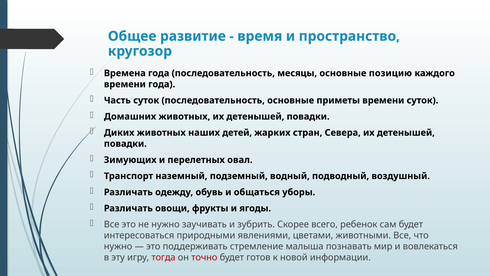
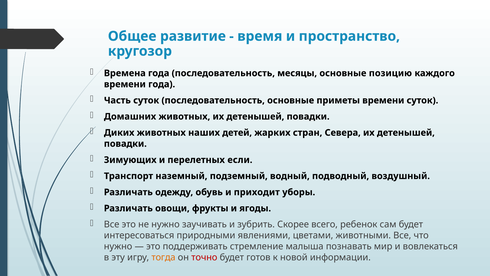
овал: овал -> если (240, 160)
общаться: общаться -> приходит (257, 192)
тогда colour: red -> orange (163, 257)
